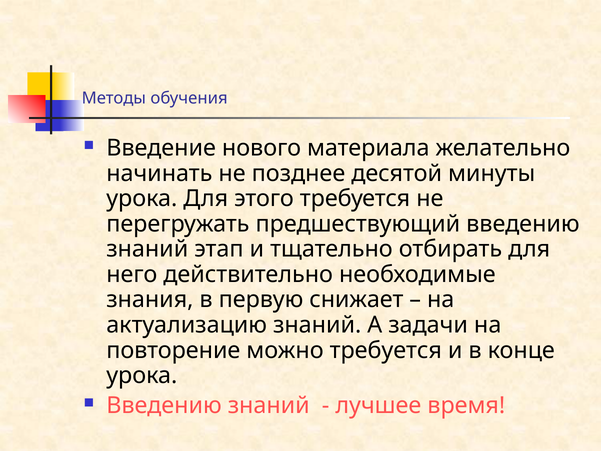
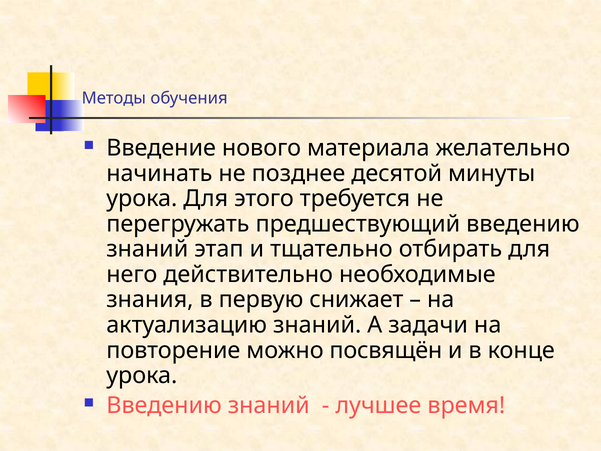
можно требуется: требуется -> посвящён (386, 350)
